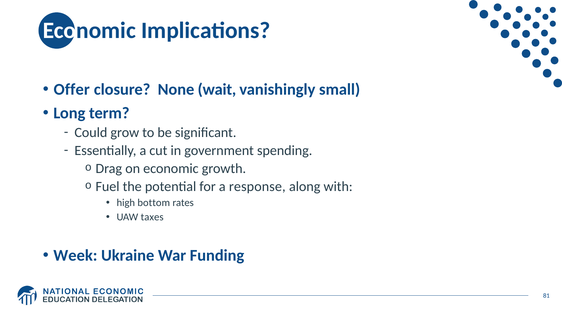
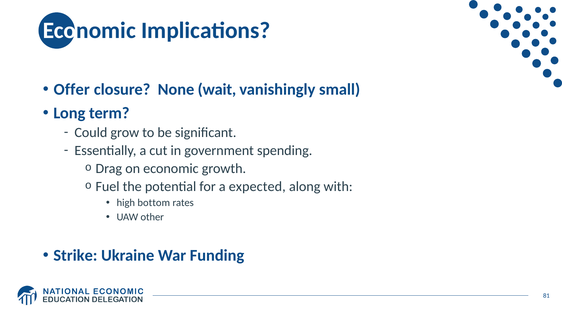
response: response -> expected (257, 187)
taxes: taxes -> other (152, 217)
Week: Week -> Strike (75, 256)
